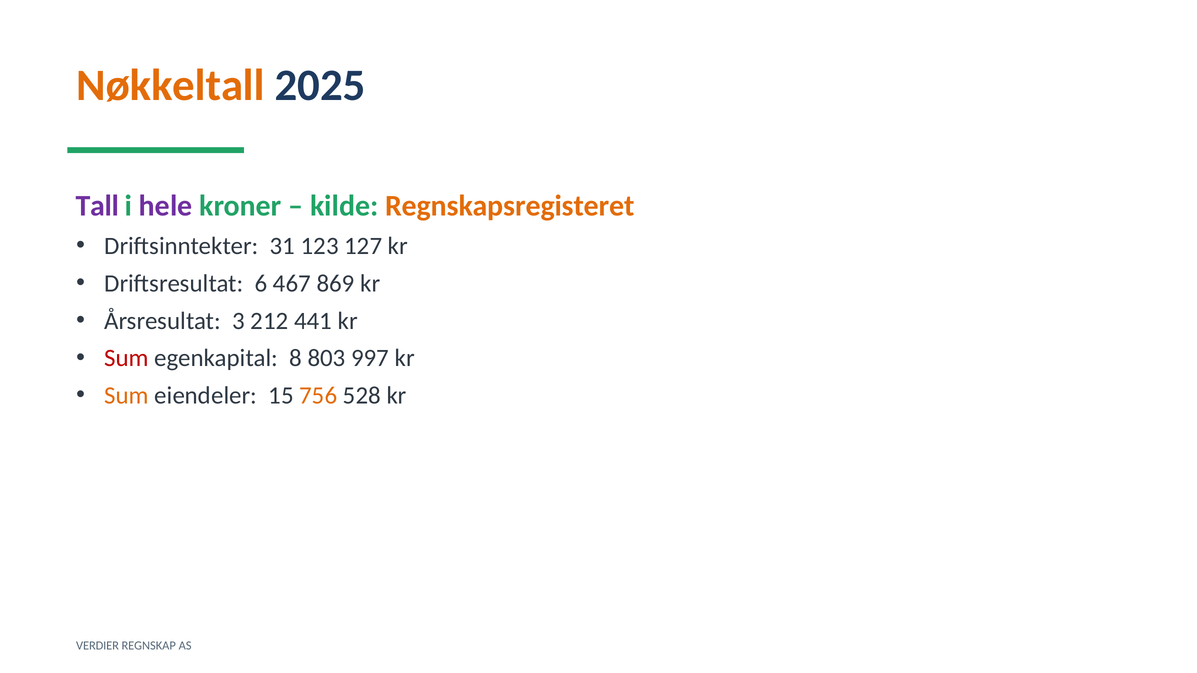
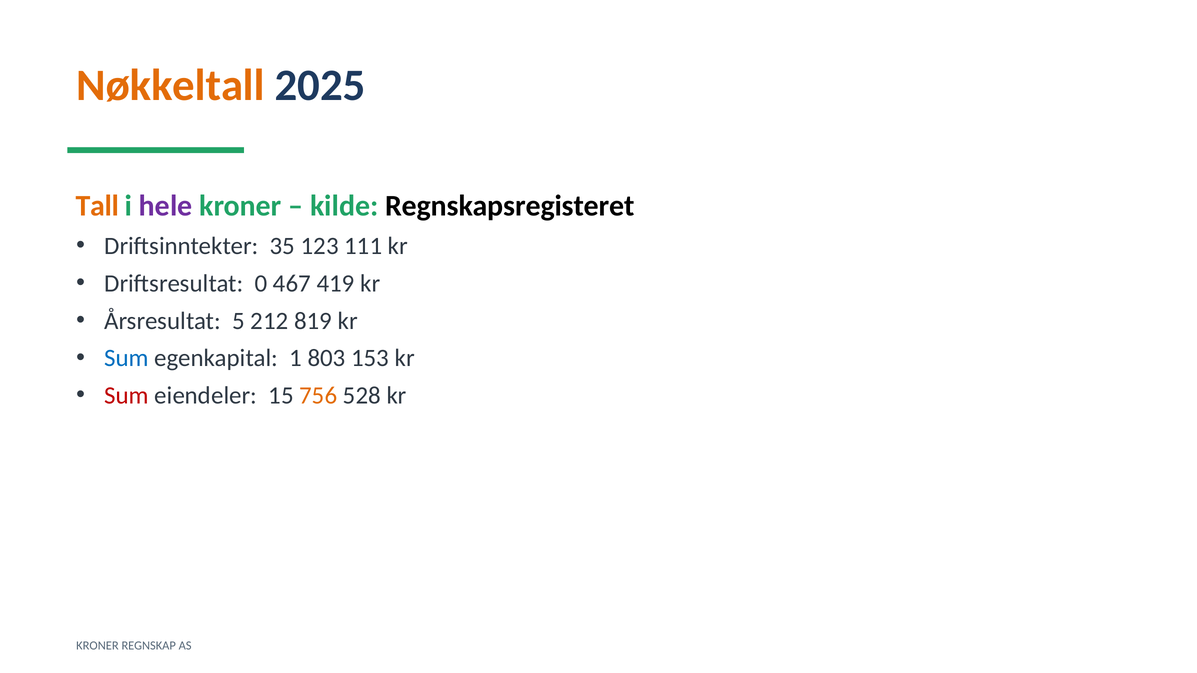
Tall colour: purple -> orange (97, 206)
Regnskapsregisteret colour: orange -> black (510, 206)
31: 31 -> 35 (282, 246)
127: 127 -> 111 (363, 246)
6: 6 -> 0 (261, 284)
869: 869 -> 419 (335, 284)
3: 3 -> 5 (239, 321)
441: 441 -> 819 (313, 321)
Sum colour: red -> blue (126, 358)
8: 8 -> 1 (296, 358)
997: 997 -> 153 (370, 358)
Sum colour: orange -> red (126, 396)
VERDIER: VERDIER -> KRONER (97, 646)
